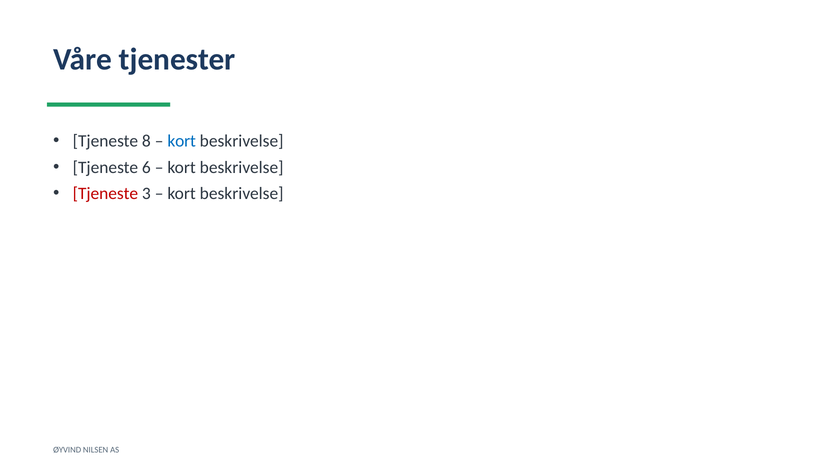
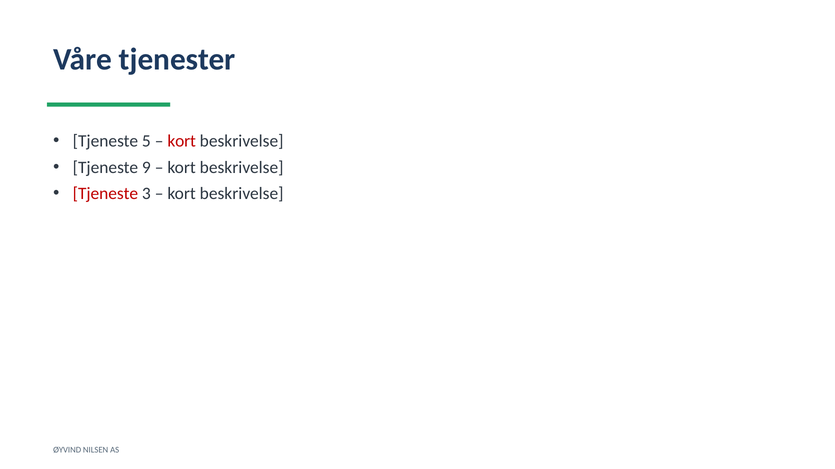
8: 8 -> 5 (146, 141)
kort colour: blue -> red (182, 141)
6: 6 -> 9 (146, 168)
